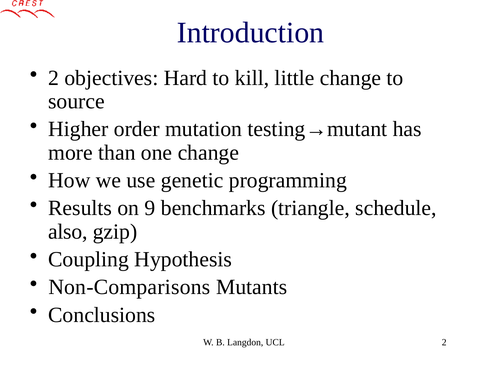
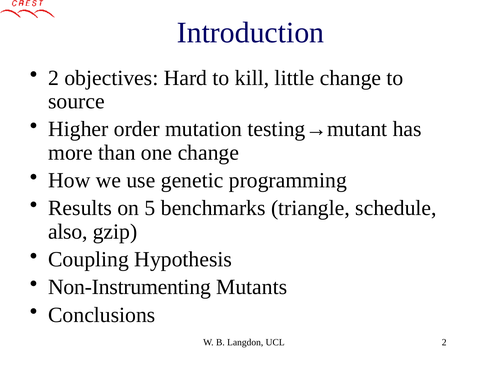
9: 9 -> 5 (150, 208)
Non-Comparisons: Non-Comparisons -> Non-Instrumenting (130, 287)
